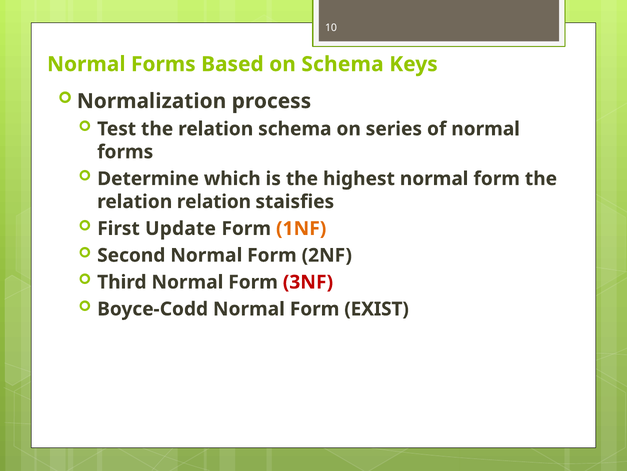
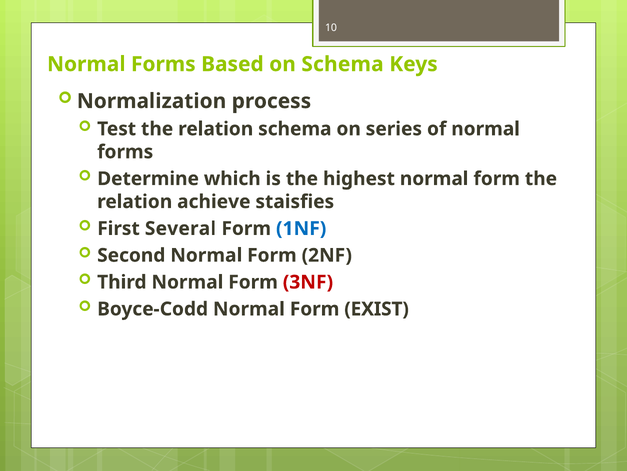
relation relation: relation -> achieve (214, 201)
Update: Update -> Several (180, 228)
1NF colour: orange -> blue (301, 228)
